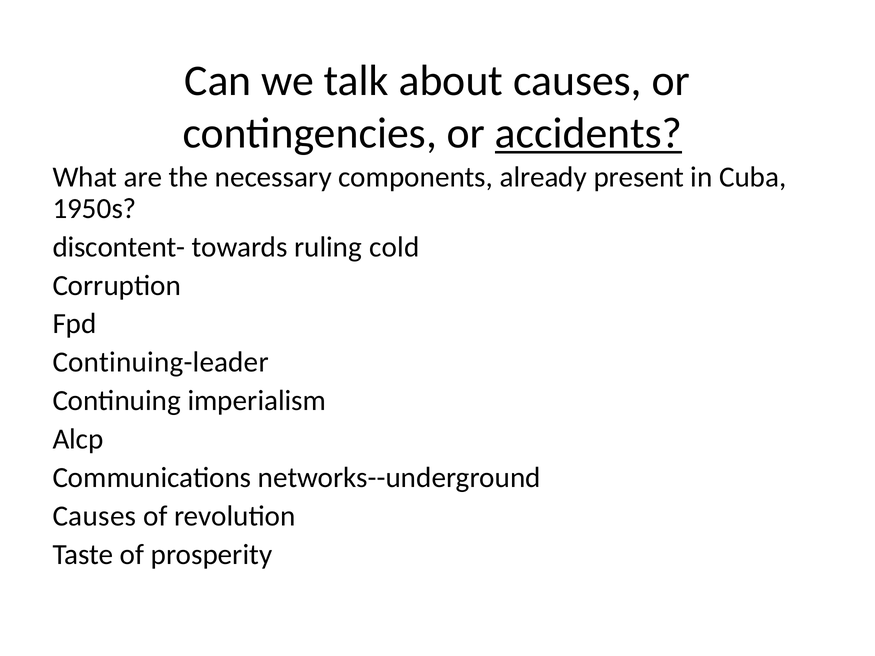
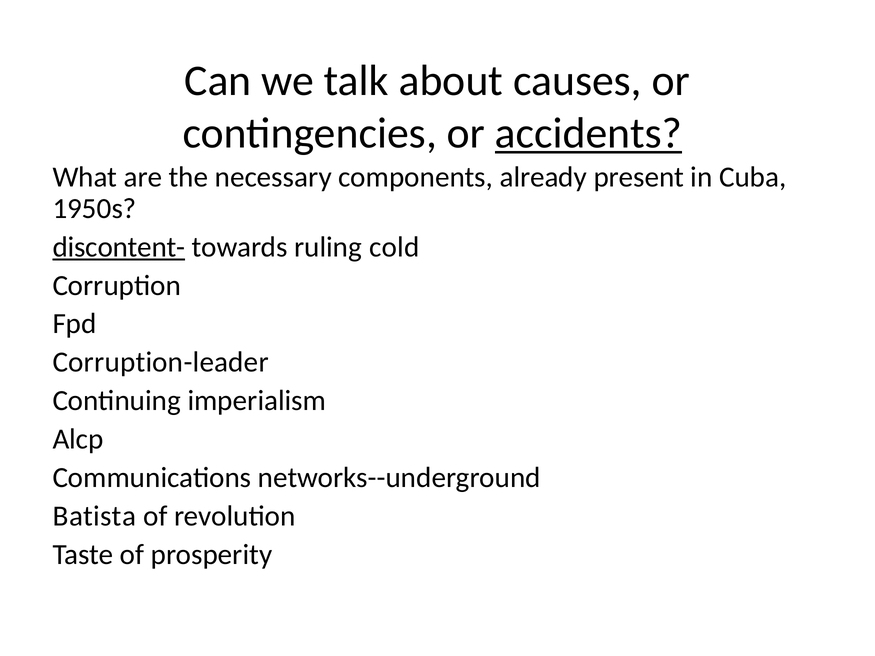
discontent- underline: none -> present (119, 247)
Continuing-leader: Continuing-leader -> Corruption-leader (161, 362)
Causes: Causes -> Batista (94, 516)
